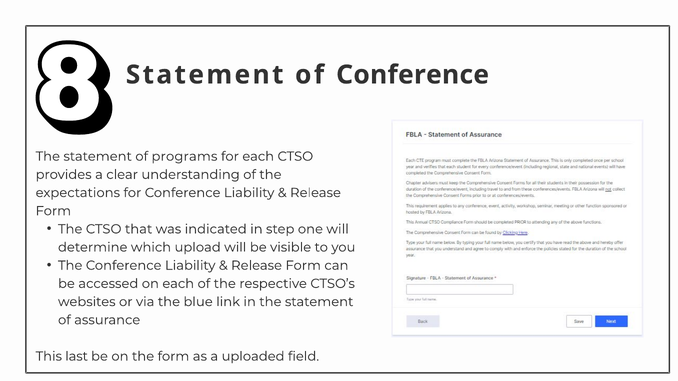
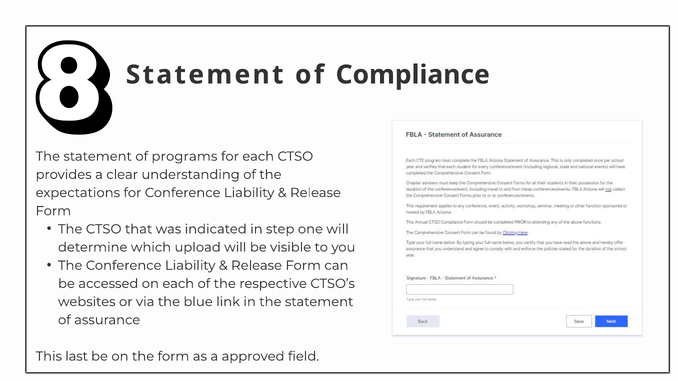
of Conference: Conference -> Compliance (413, 75)
uploaded: uploaded -> approved (253, 357)
